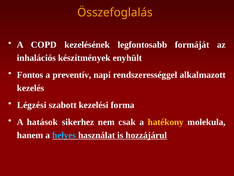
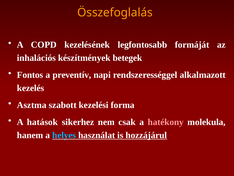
enyhült: enyhült -> betegek (127, 58)
Légzési: Légzési -> Asztma (32, 105)
hatékony colour: yellow -> pink (166, 122)
